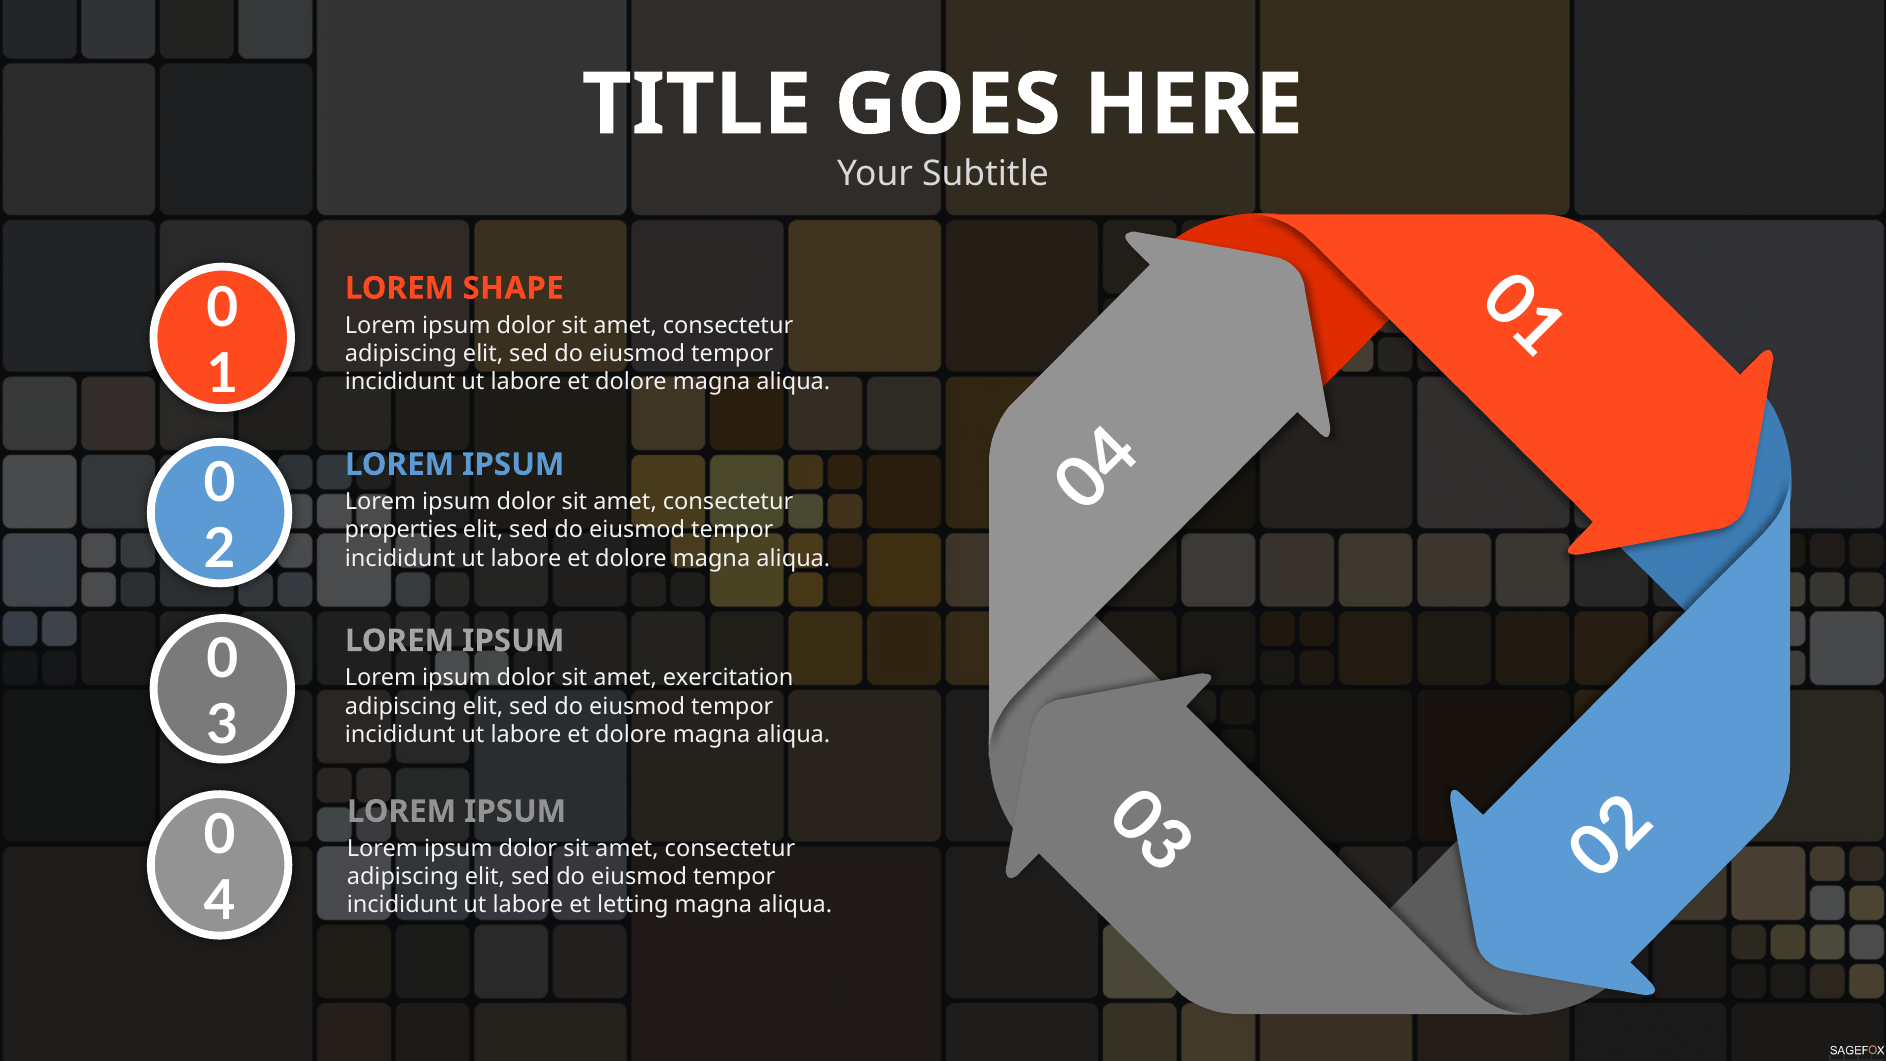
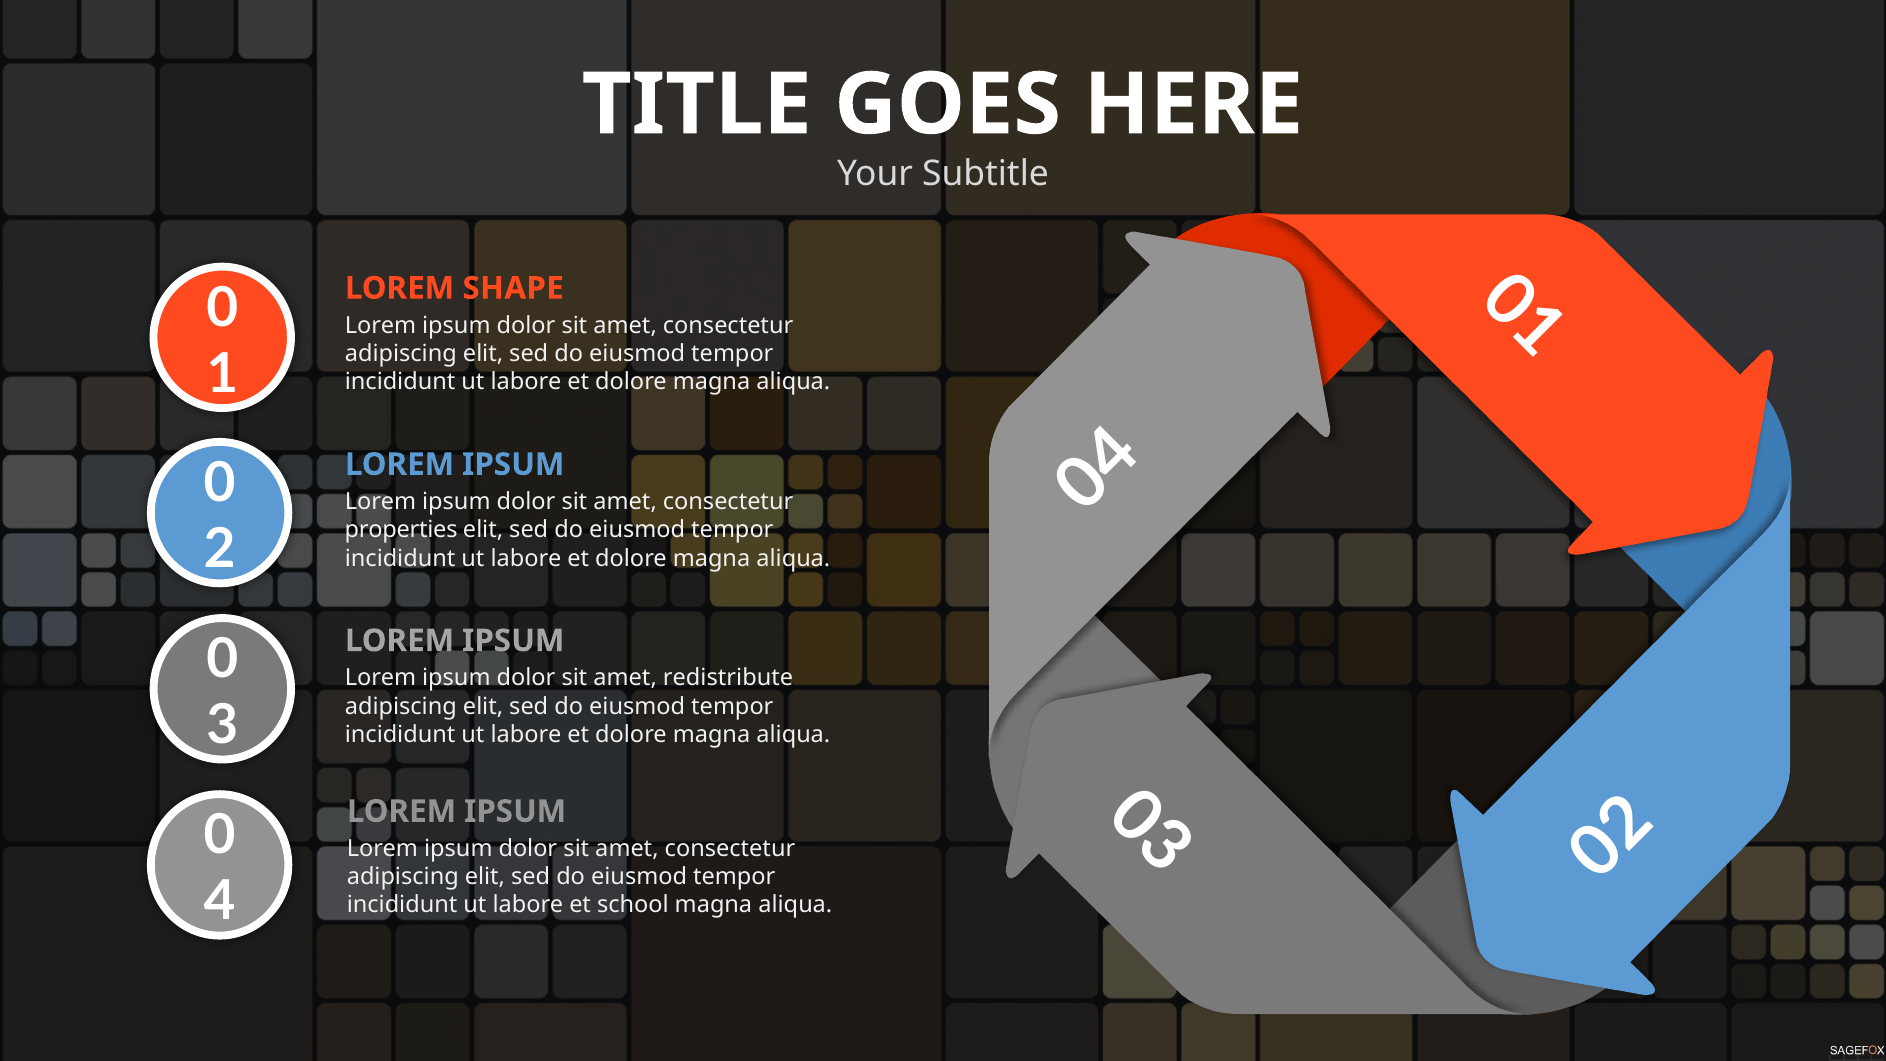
exercitation: exercitation -> redistribute (728, 678)
letting: letting -> school (633, 905)
